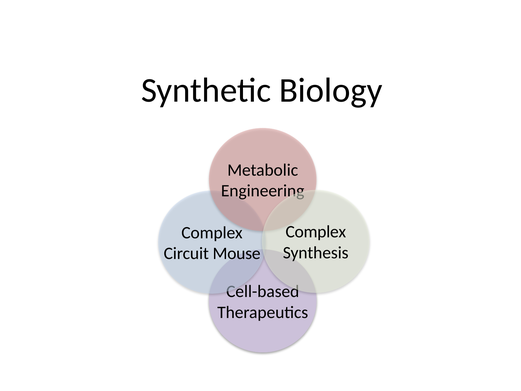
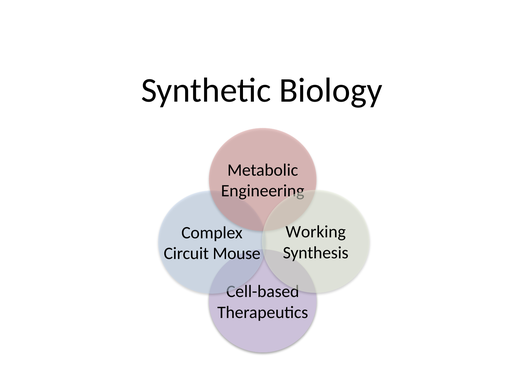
Complex: Complex -> Working (316, 232)
